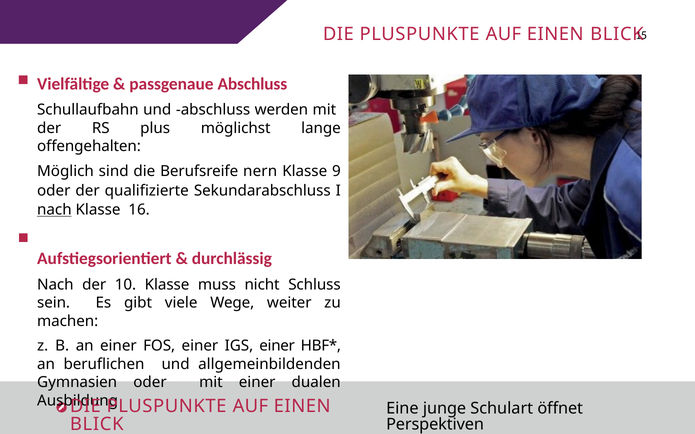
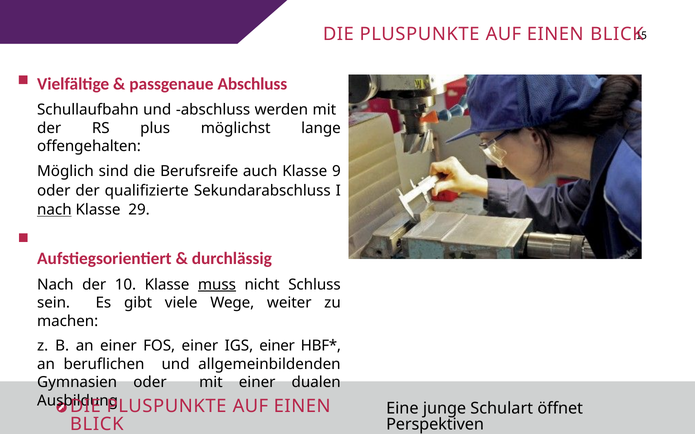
nern: nern -> auch (260, 172)
16: 16 -> 29 (139, 210)
muss underline: none -> present (217, 285)
